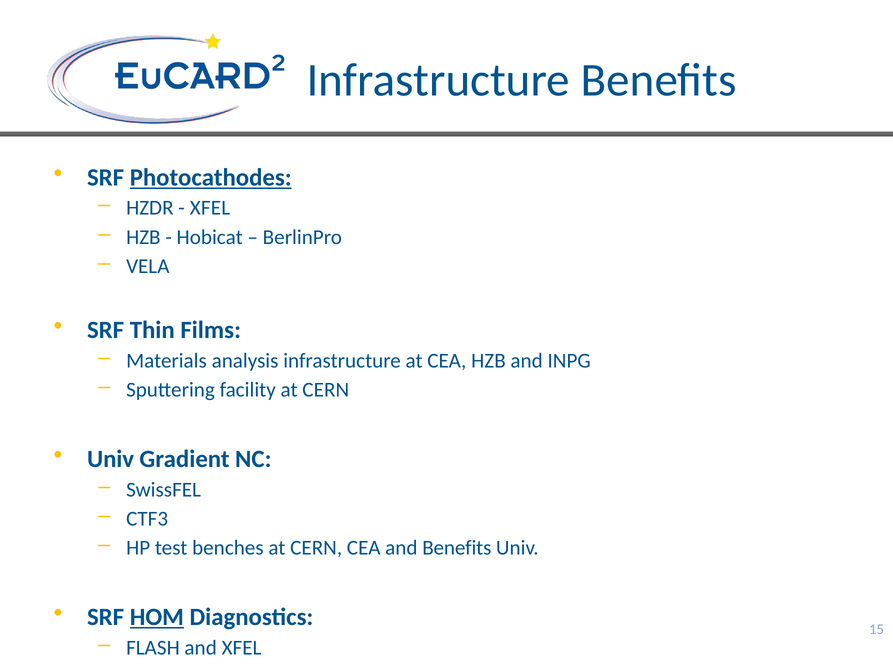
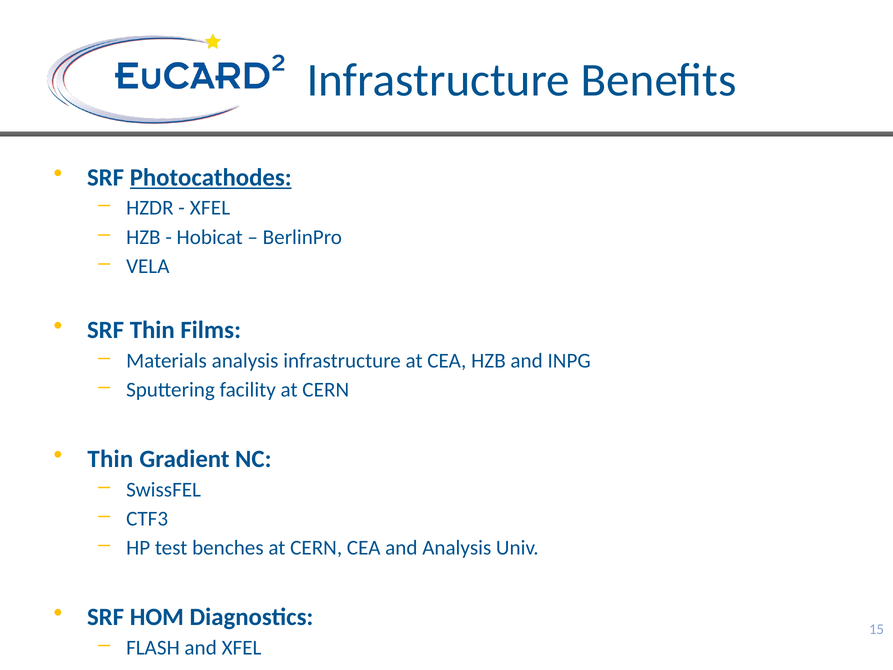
Univ: Univ -> Thin (110, 459)
and Benefits: Benefits -> Analysis (457, 548)
HOM underline: present -> none (157, 617)
